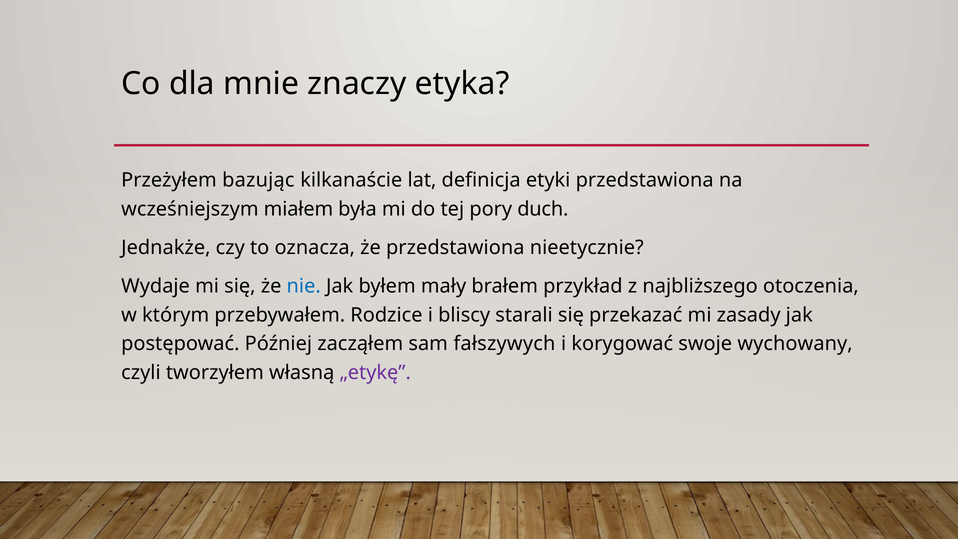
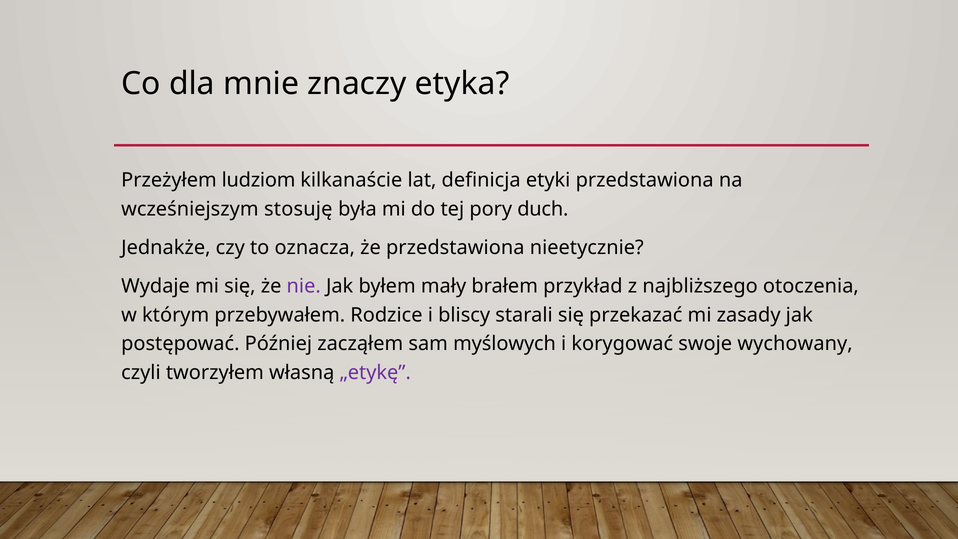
bazując: bazując -> ludziom (259, 180)
miałem: miałem -> stosuję (298, 209)
nie colour: blue -> purple (304, 286)
fałszywych: fałszywych -> myślowych (505, 344)
